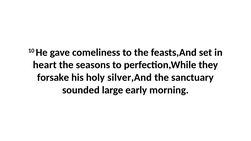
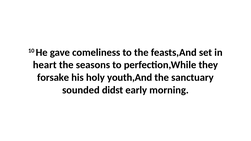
silver,And: silver,And -> youth,And (130, 78)
large: large -> didst (113, 90)
